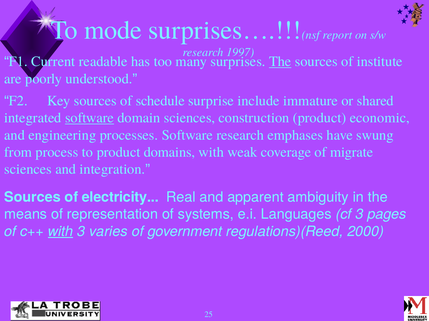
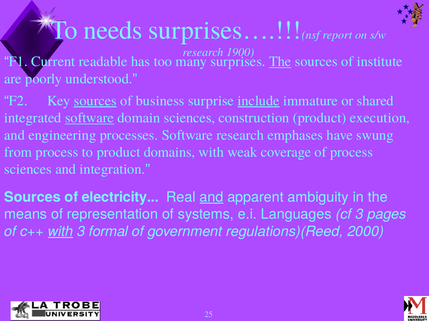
mode: mode -> needs (113, 30)
1997: 1997 -> 1900 (240, 52)
sources underline: none -> present (95, 101)
schedule: schedule -> business (160, 101)
include underline: none -> present (259, 101)
economic: economic -> execution (380, 118)
of migrate: migrate -> process (351, 153)
and underline: none -> present (211, 198)
varies: varies -> formal (108, 232)
